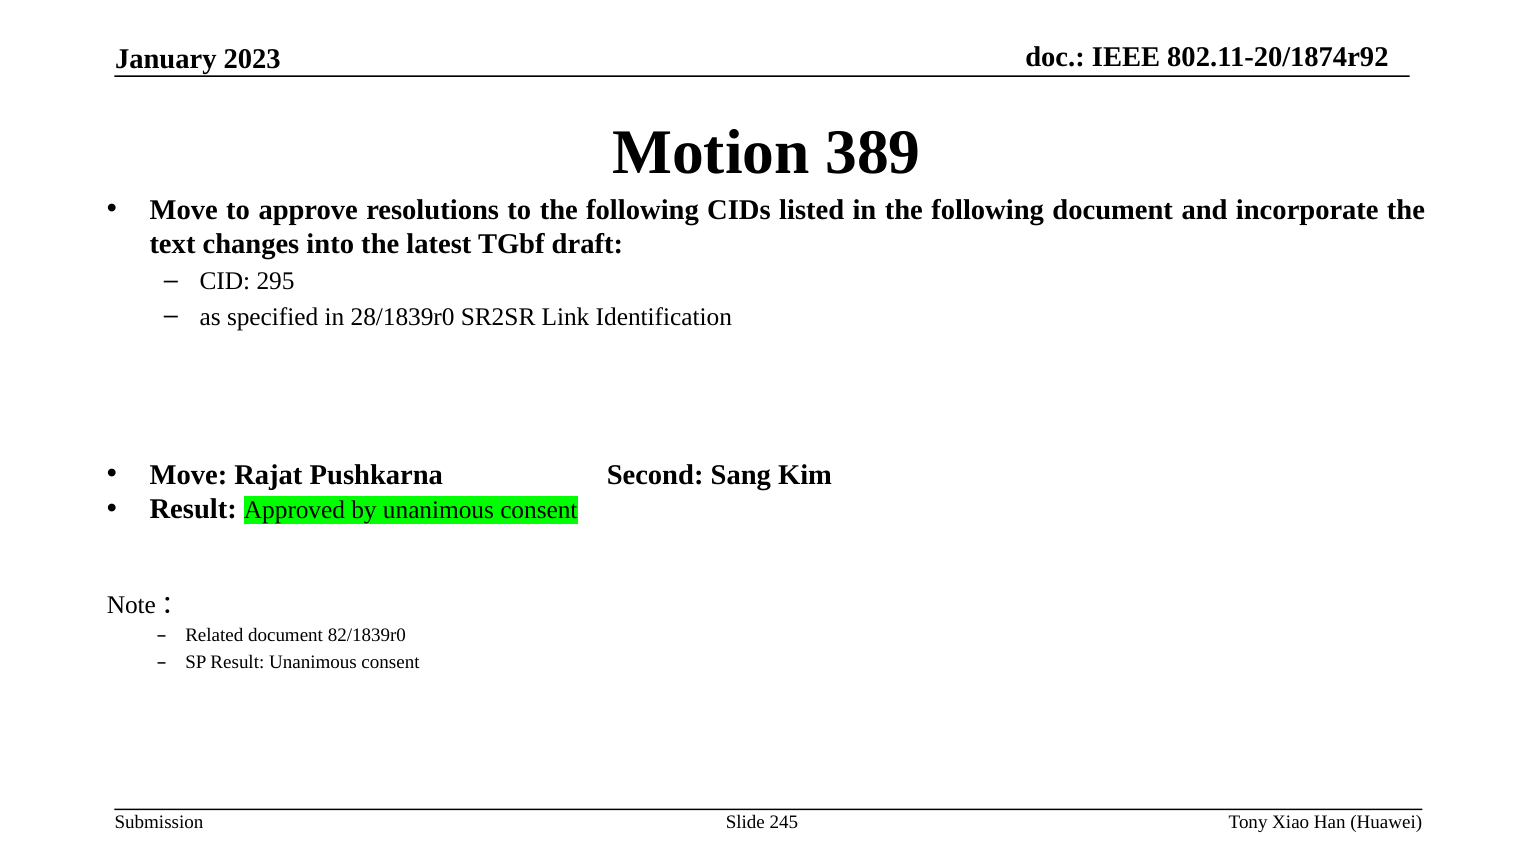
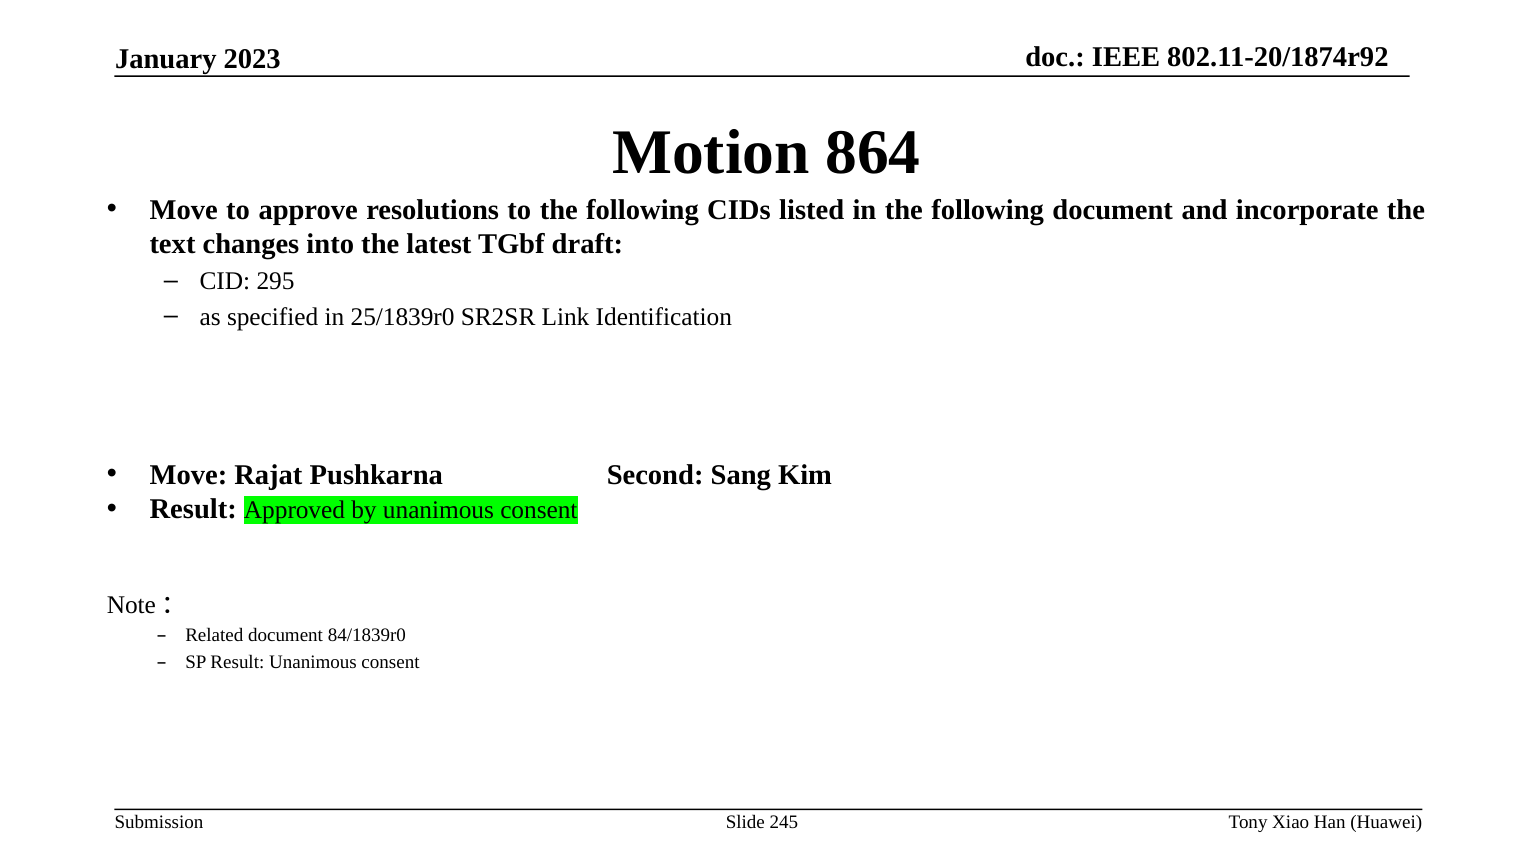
389: 389 -> 864 (873, 153)
28/1839r0: 28/1839r0 -> 25/1839r0 (403, 317)
82/1839r0: 82/1839r0 -> 84/1839r0 (367, 636)
